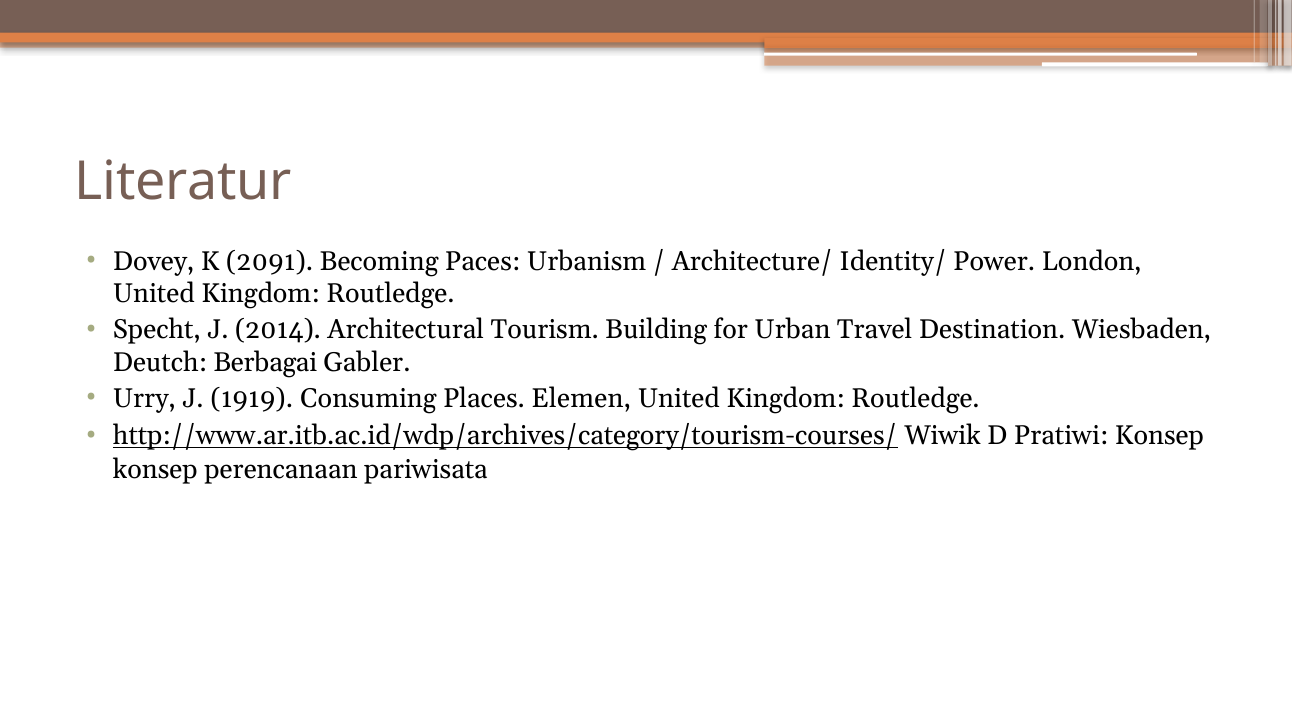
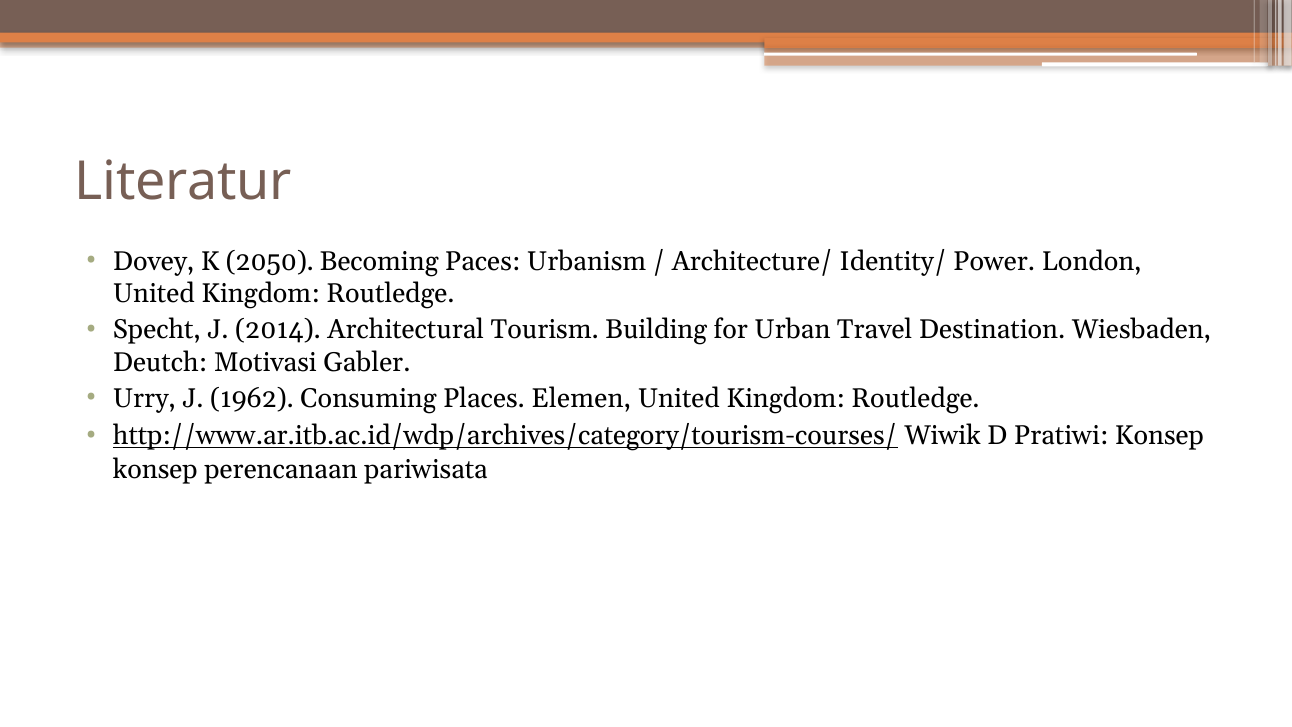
2091: 2091 -> 2050 (270, 261)
Berbagai: Berbagai -> Motivasi (265, 362)
1919: 1919 -> 1962 (252, 399)
